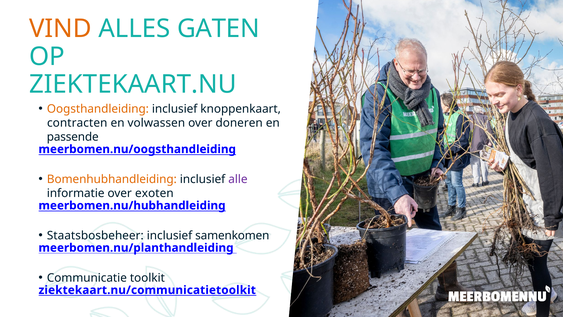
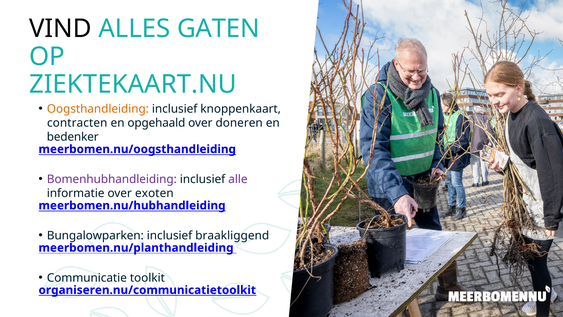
VIND colour: orange -> black (60, 29)
volwassen: volwassen -> opgehaald (156, 123)
passende: passende -> bedenker (73, 137)
Bomenhubhandleiding colour: orange -> purple (112, 179)
Staatsbosbeheer: Staatsbosbeheer -> Bungalowparken (95, 235)
samenkomen: samenkomen -> braakliggend (232, 235)
ziektekaart.nu/communicatietoolkit: ziektekaart.nu/communicatietoolkit -> organiseren.nu/communicatietoolkit (147, 290)
